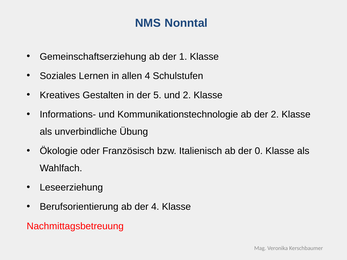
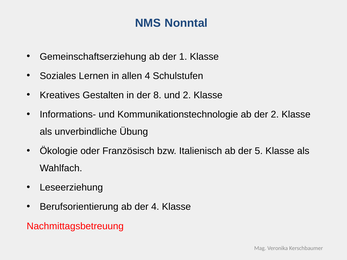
5: 5 -> 8 (157, 95)
0: 0 -> 5 (259, 151)
